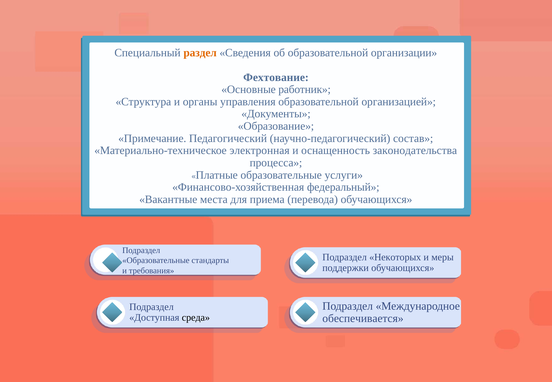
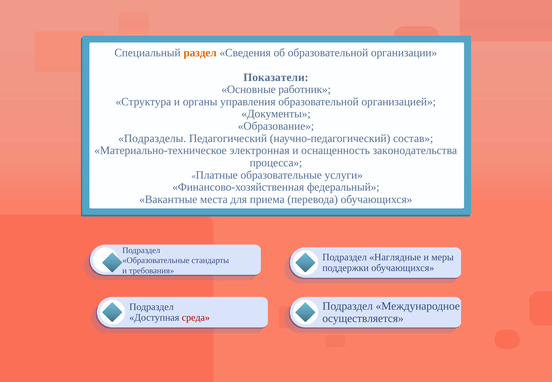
Фехтование: Фехтование -> Показатели (276, 77)
Примечание: Примечание -> Подразделы (152, 138)
Некоторых: Некоторых -> Наглядные (395, 257)
среда colour: black -> red (196, 318)
обеспечивается: обеспечивается -> осуществляется (363, 319)
